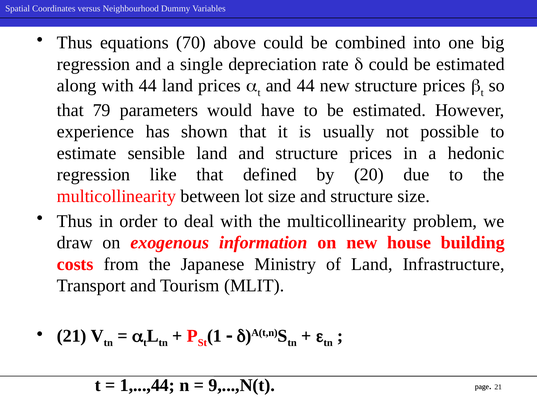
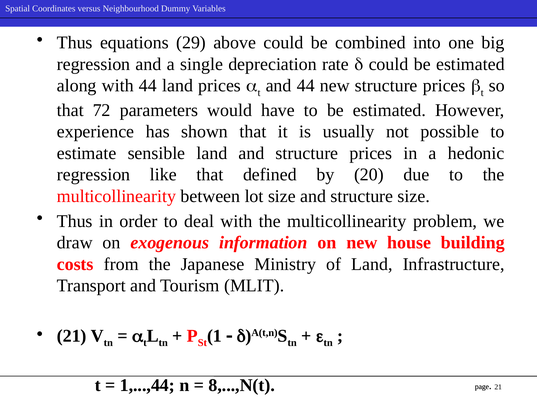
70: 70 -> 29 (191, 43)
79: 79 -> 72 (102, 110)
9,...,N(t: 9,...,N(t -> 8,...,N(t (242, 385)
